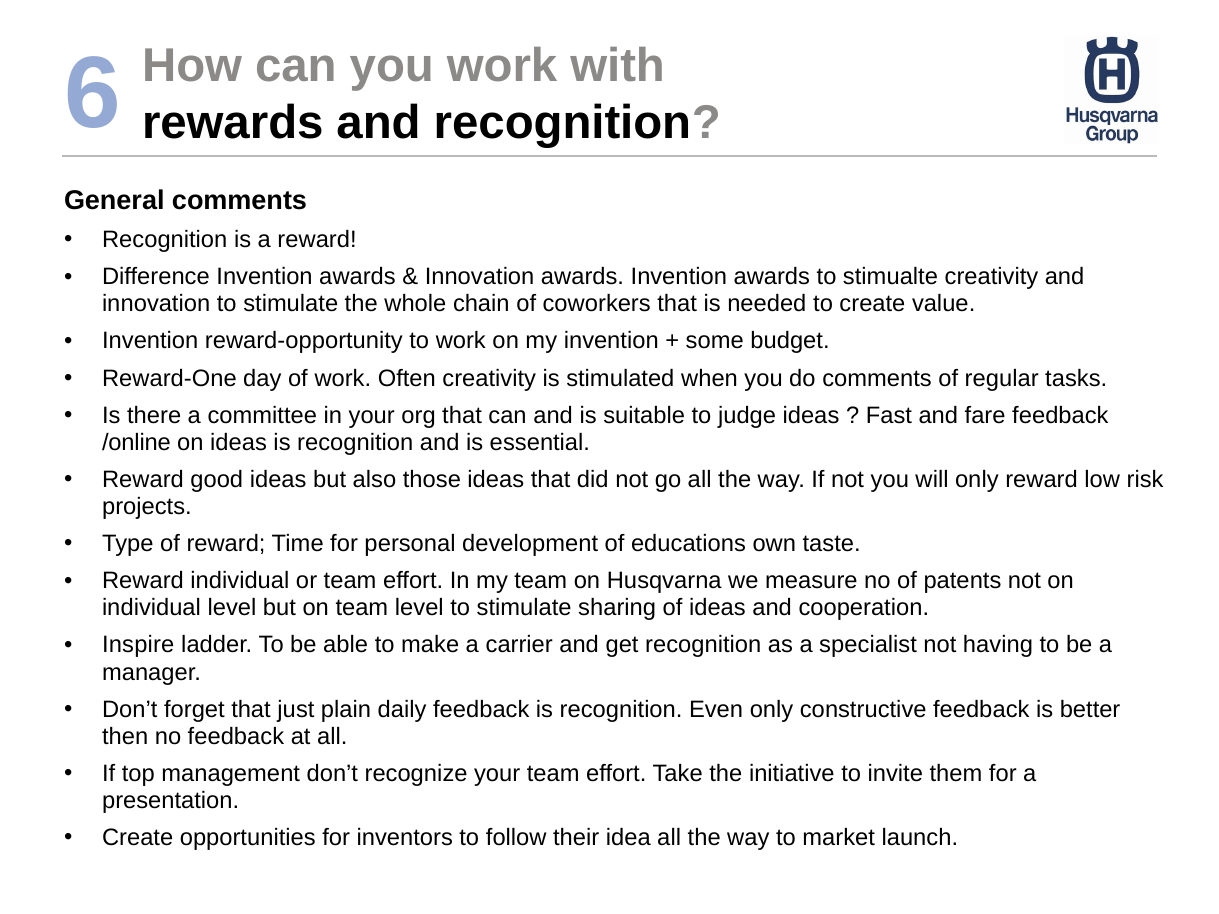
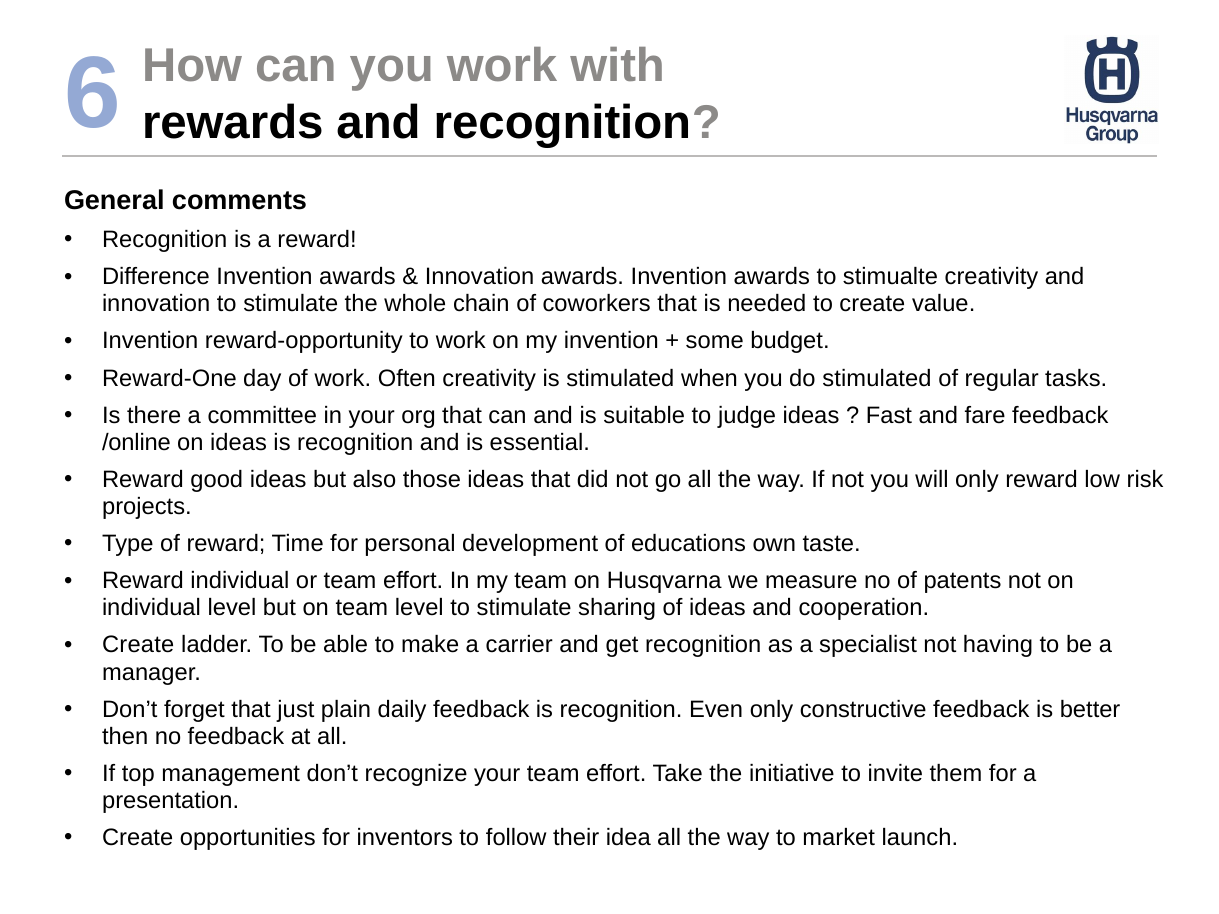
do comments: comments -> stimulated (877, 378)
Inspire: Inspire -> Create (138, 645)
